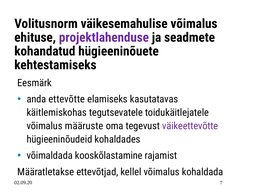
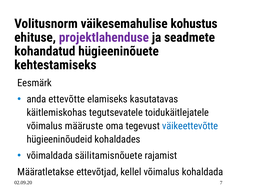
väikesemahulise võimalus: võimalus -> kohustus (194, 24)
väikeettevõtte colour: purple -> blue (190, 126)
kooskõlastamine: kooskõlastamine -> säilitamisnõuete (109, 155)
